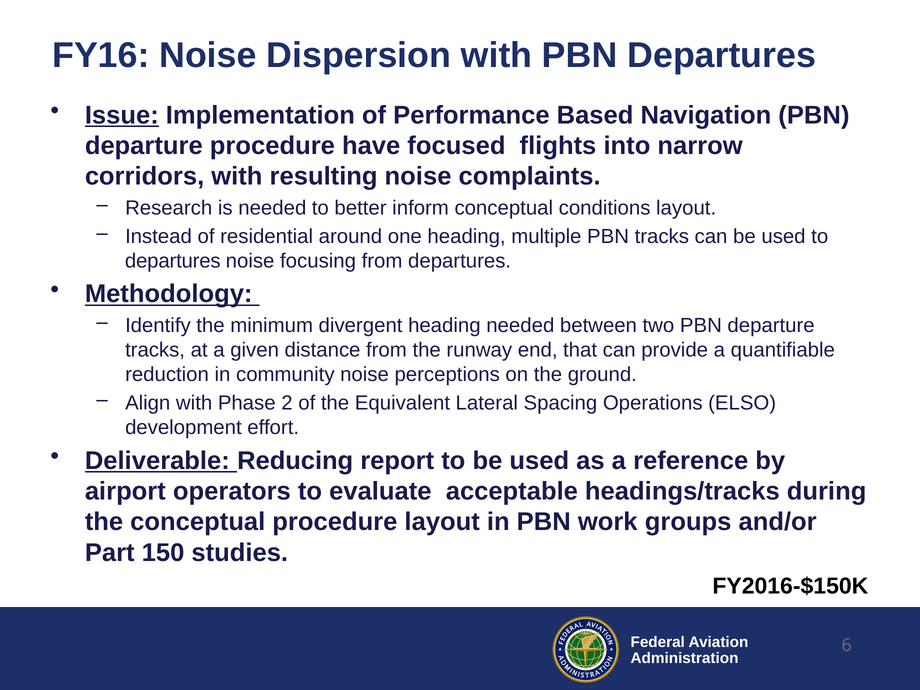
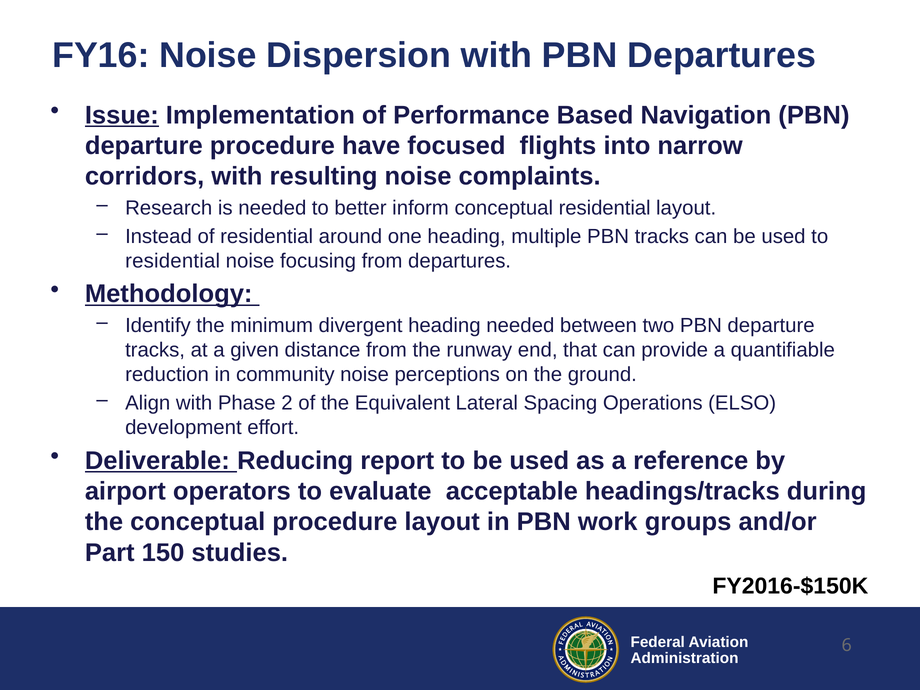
conceptual conditions: conditions -> residential (605, 208)
departures: departures -> residential (173, 261)
